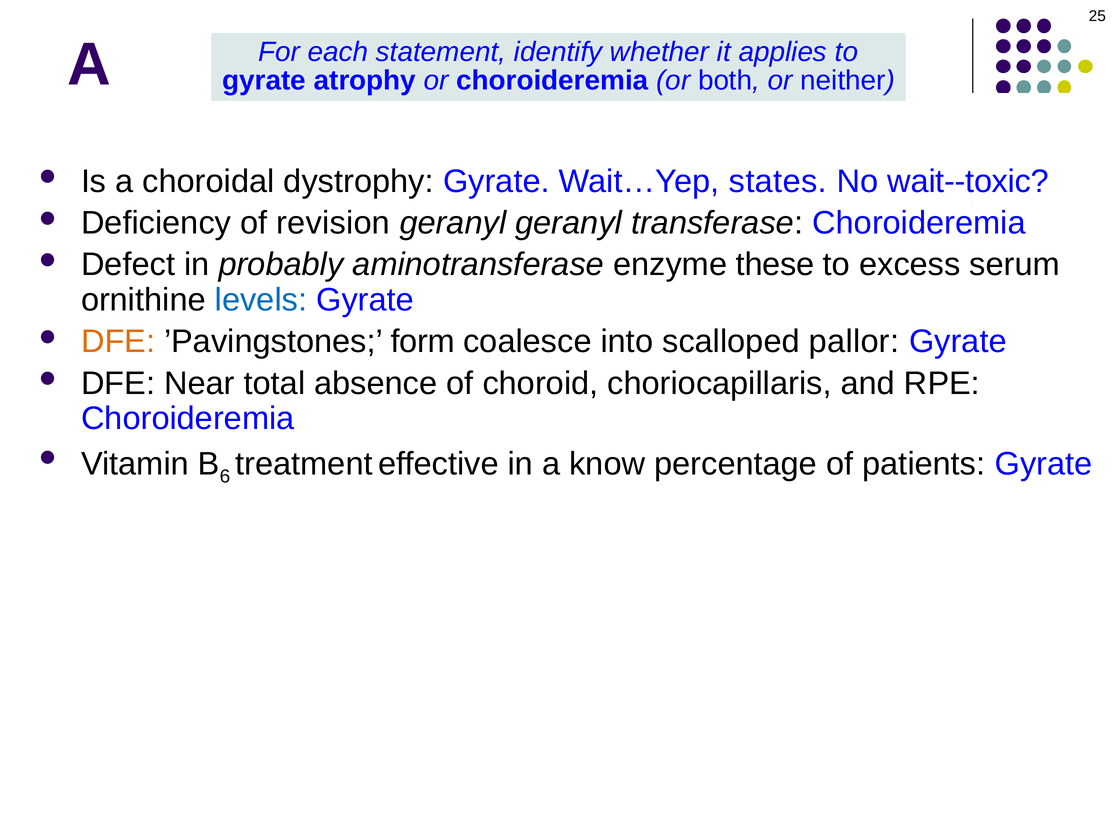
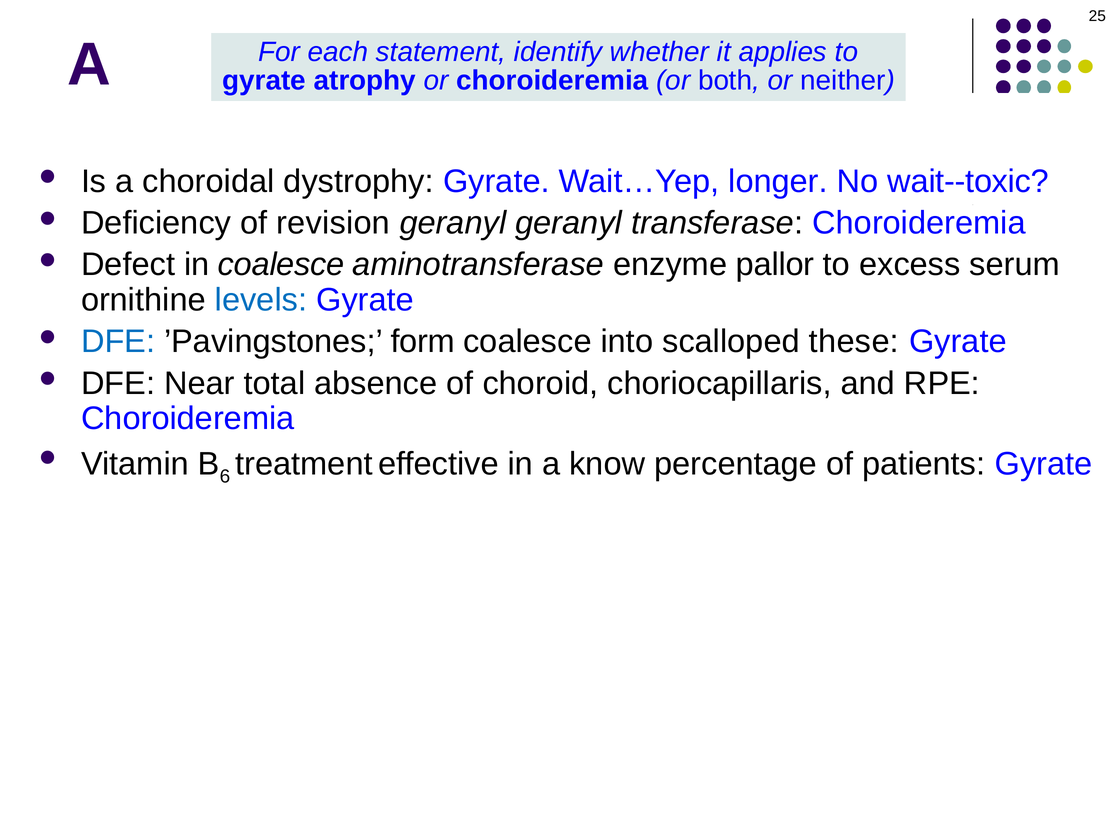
states: states -> longer (778, 181)
in probably: probably -> coalesce (281, 265)
these: these -> pallor (775, 265)
DFE colour: orange -> blue (118, 341)
pallor: pallor -> these (854, 341)
